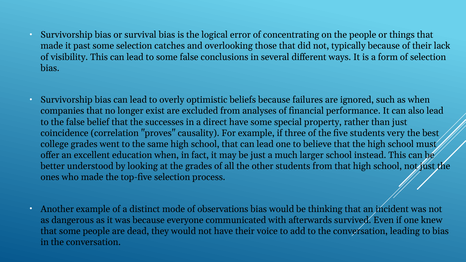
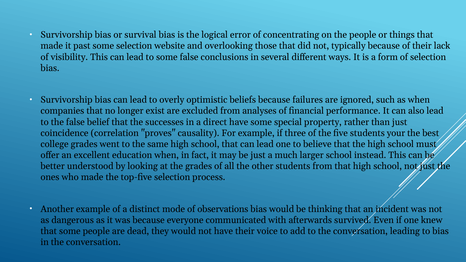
catches: catches -> website (170, 46)
very: very -> your (396, 133)
